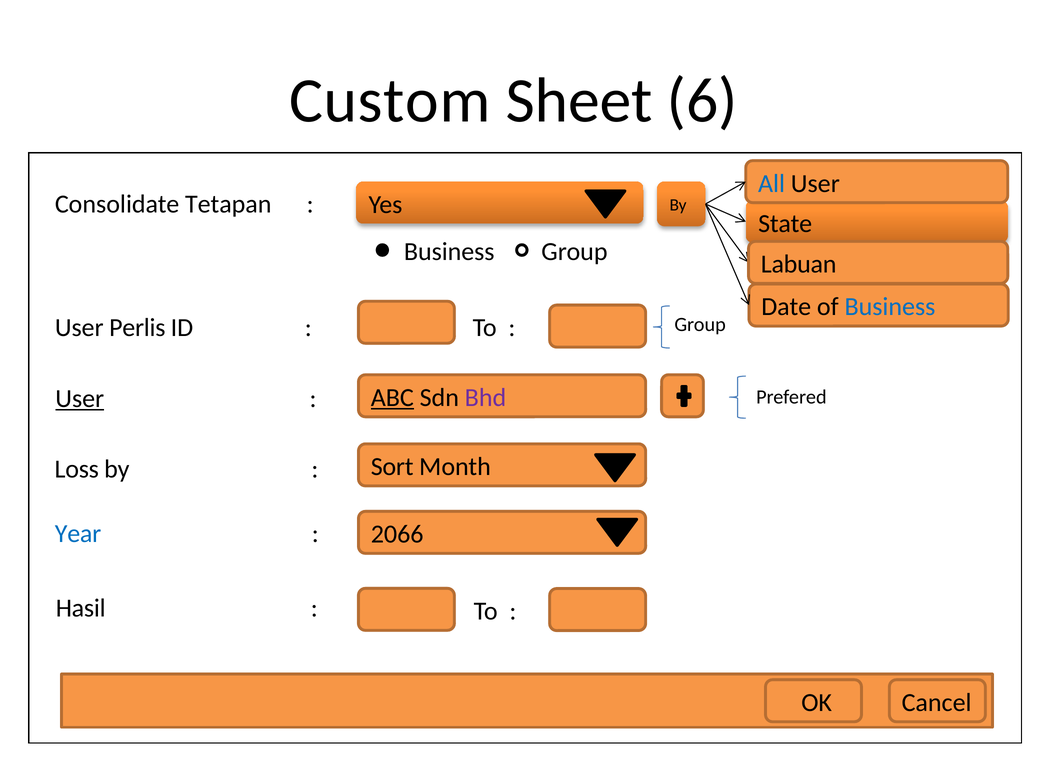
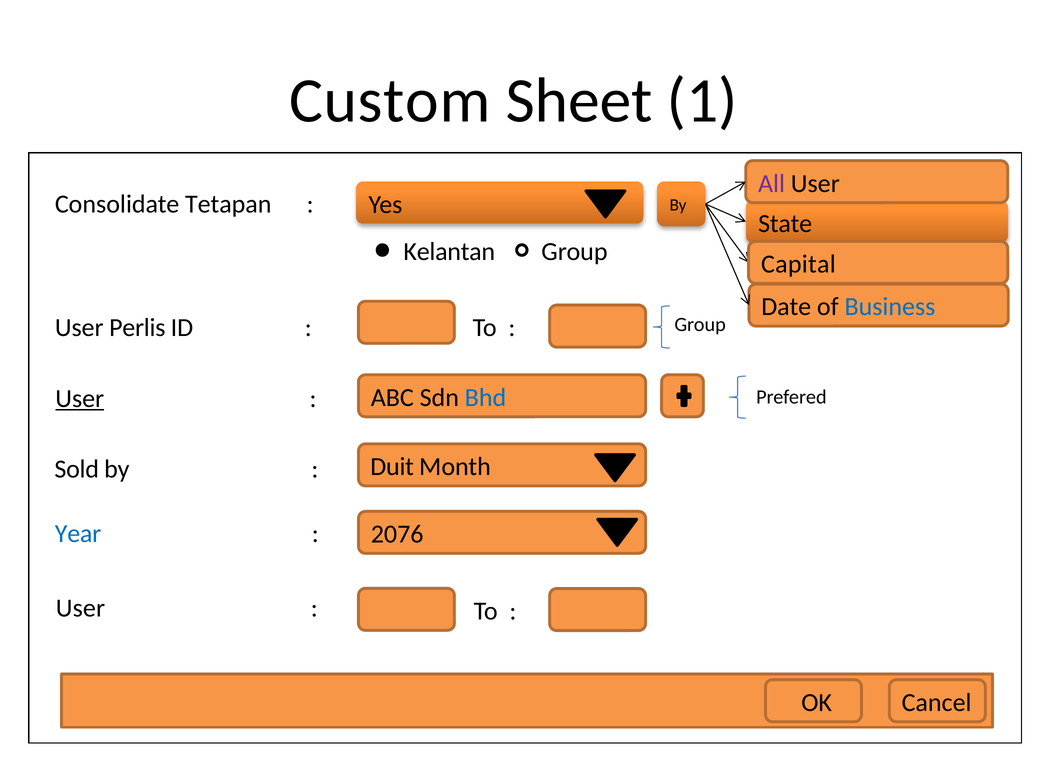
6: 6 -> 1 (702, 101)
All colour: blue -> purple (772, 184)
Business: Business -> Kelantan (449, 252)
Labuan: Labuan -> Capital (798, 264)
ABC underline: present -> none (392, 398)
Bhd colour: purple -> blue (486, 398)
Loss: Loss -> Sold (77, 470)
Sort: Sort -> Duit (392, 467)
2066: 2066 -> 2076 (397, 534)
Hasil: Hasil -> User (80, 609)
